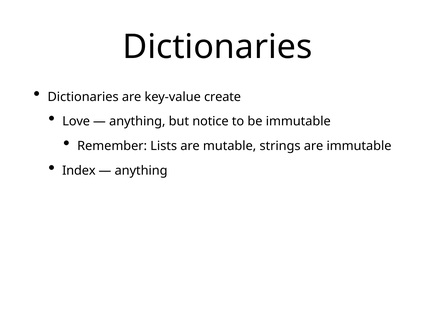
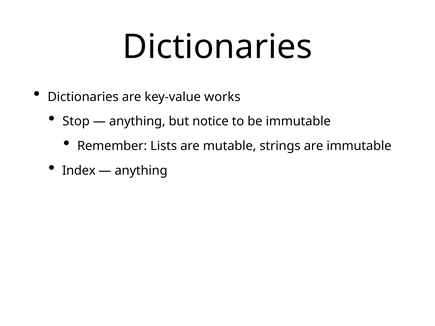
create: create -> works (222, 97)
Love: Love -> Stop (76, 122)
